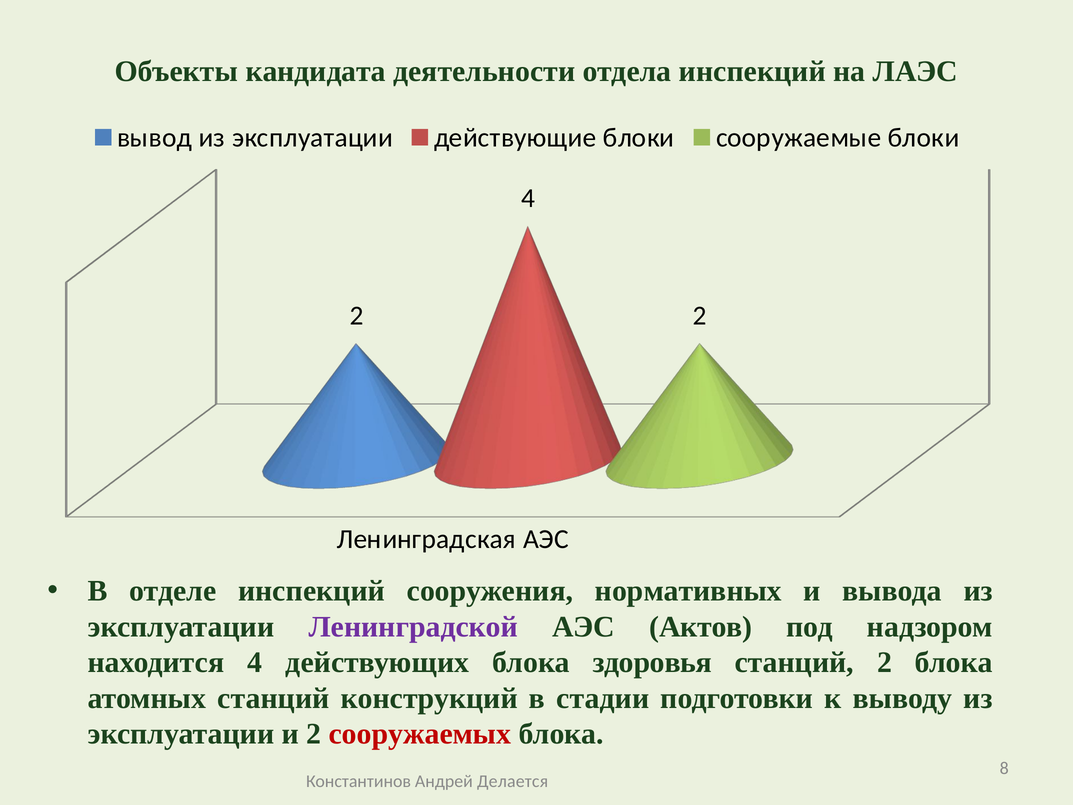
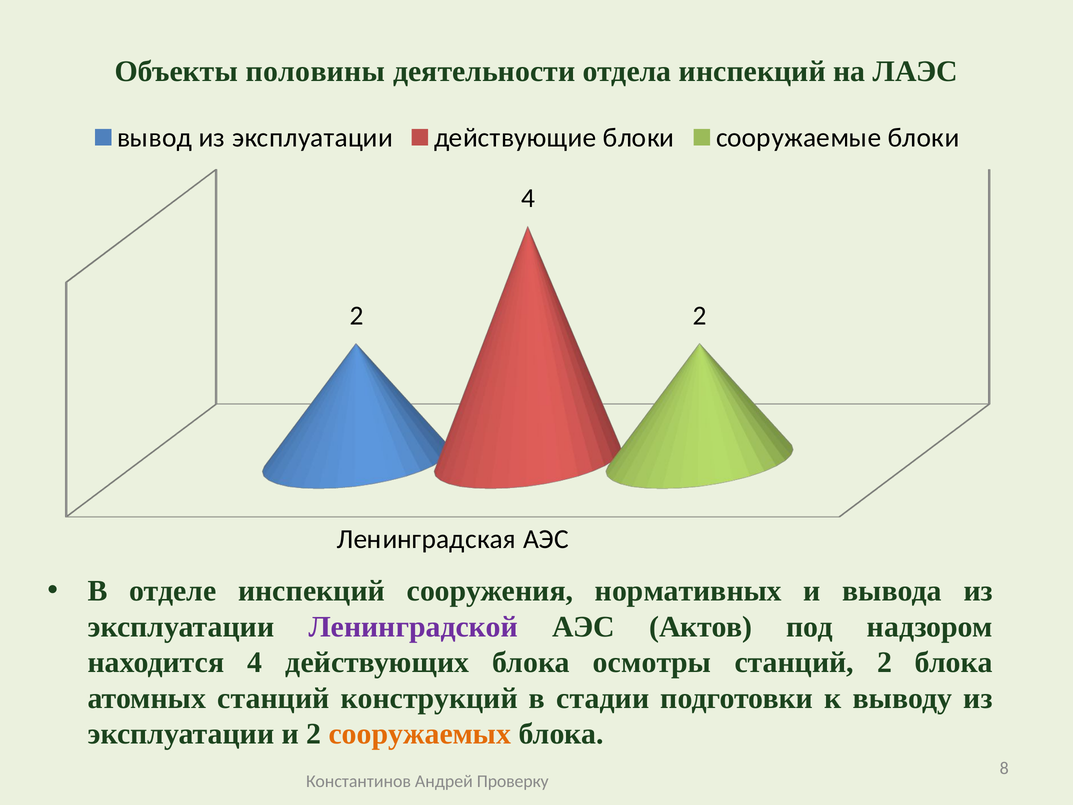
кандидата: кандидата -> половины (315, 71)
здоровья: здоровья -> осмотры (652, 662)
сооружаемых colour: red -> orange (420, 734)
Делается: Делается -> Проверку (513, 781)
